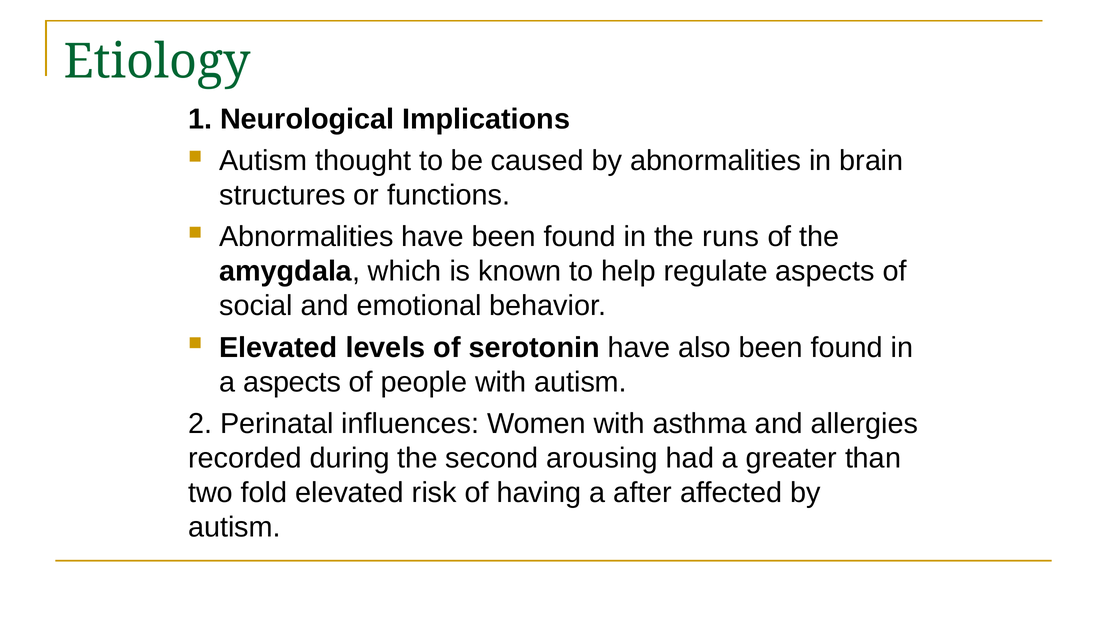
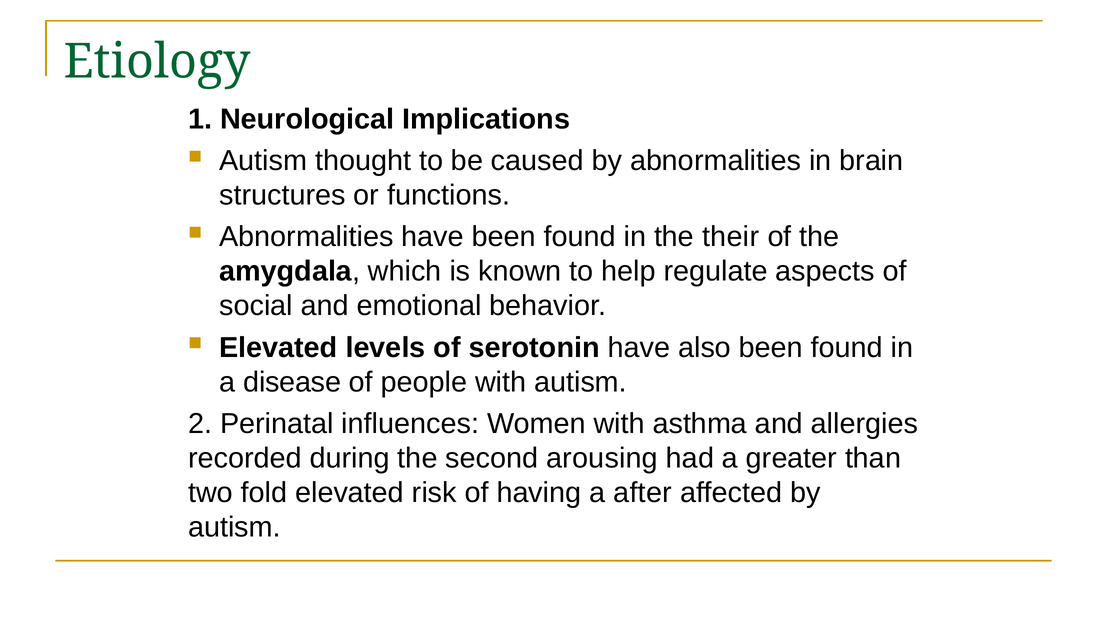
runs: runs -> their (731, 237)
a aspects: aspects -> disease (292, 382)
